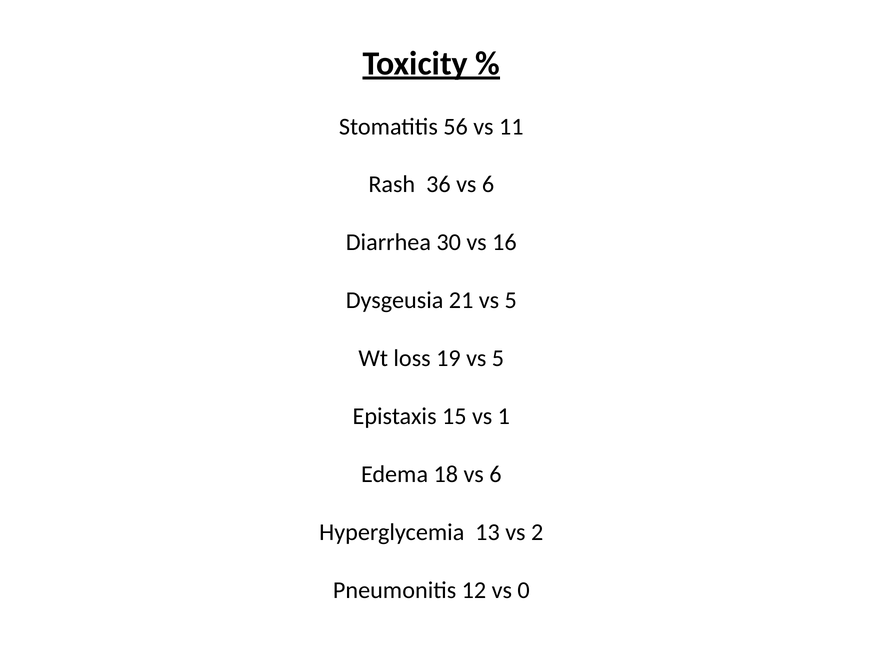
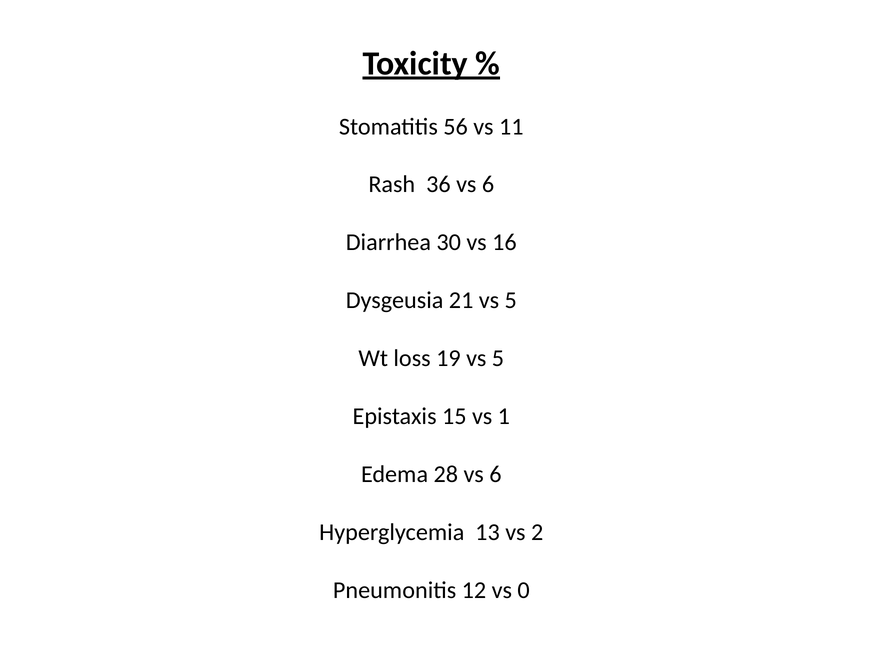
18: 18 -> 28 (446, 475)
